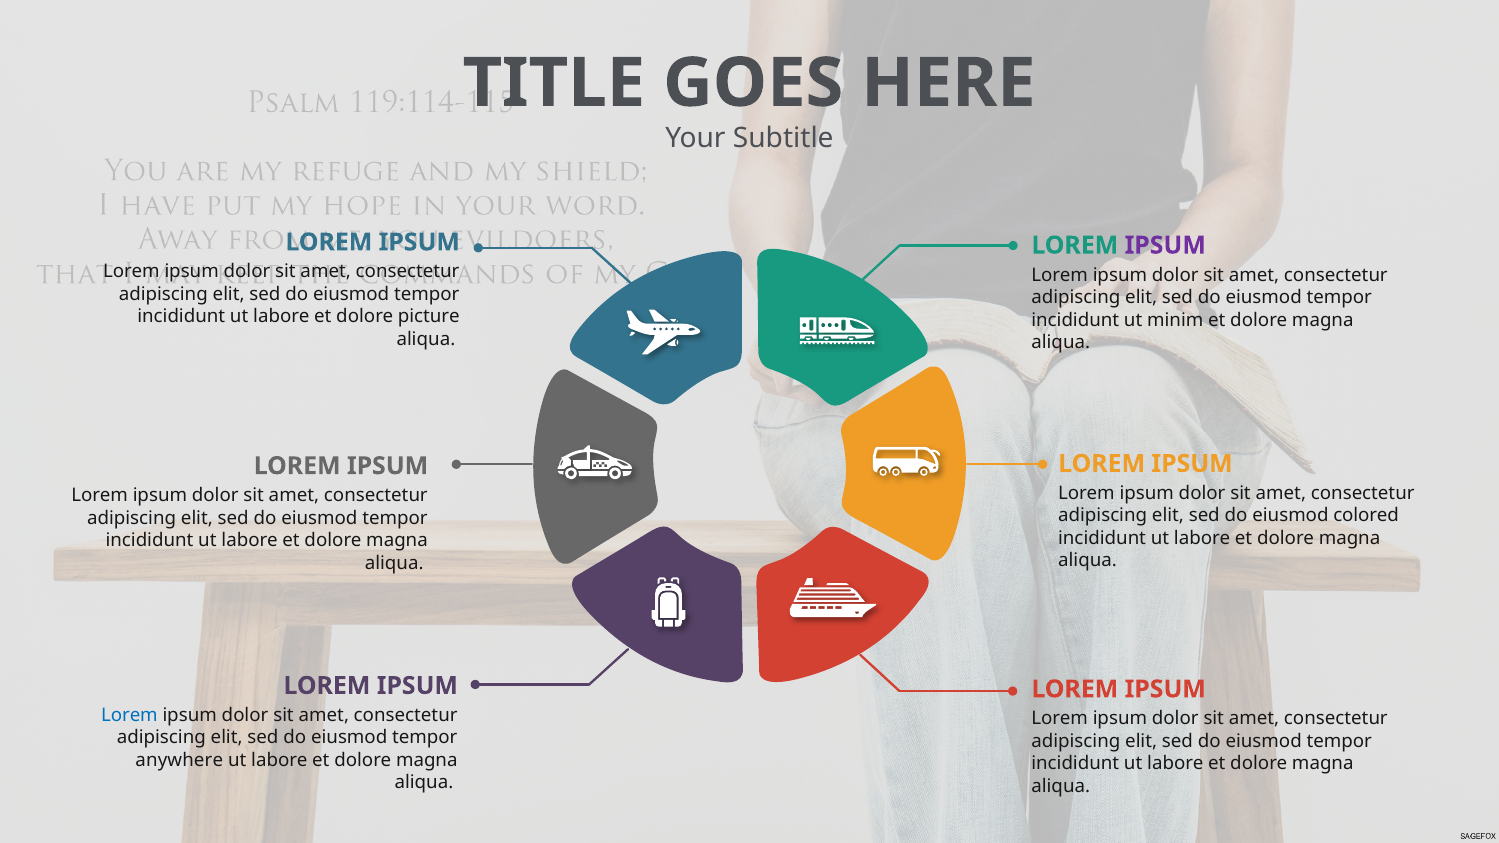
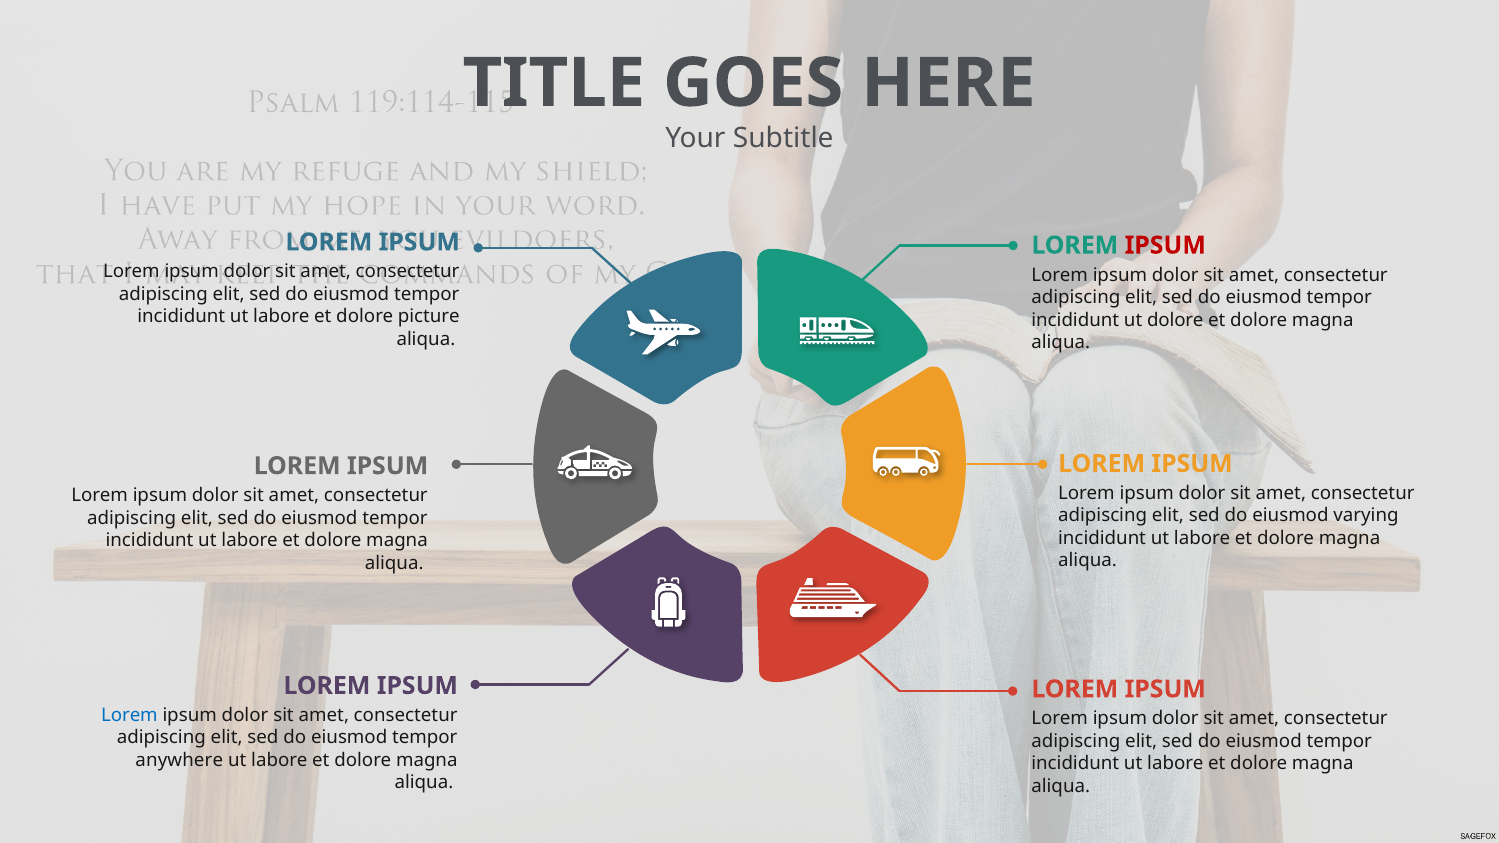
IPSUM colour: purple -> red (1165, 245)
ut minim: minim -> dolore (1175, 320)
colored: colored -> varying (1366, 516)
